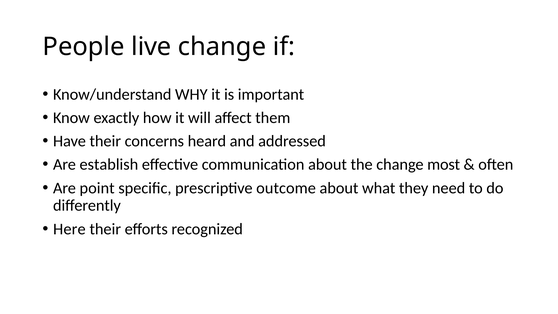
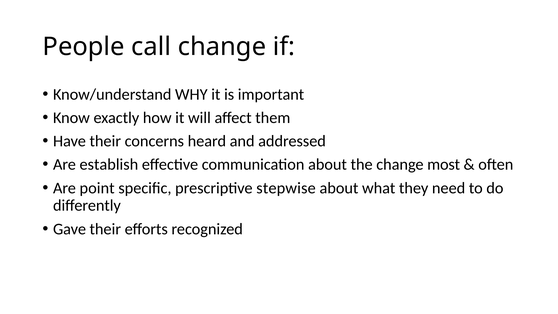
live: live -> call (151, 47)
outcome: outcome -> stepwise (286, 188)
Here: Here -> Gave (70, 229)
